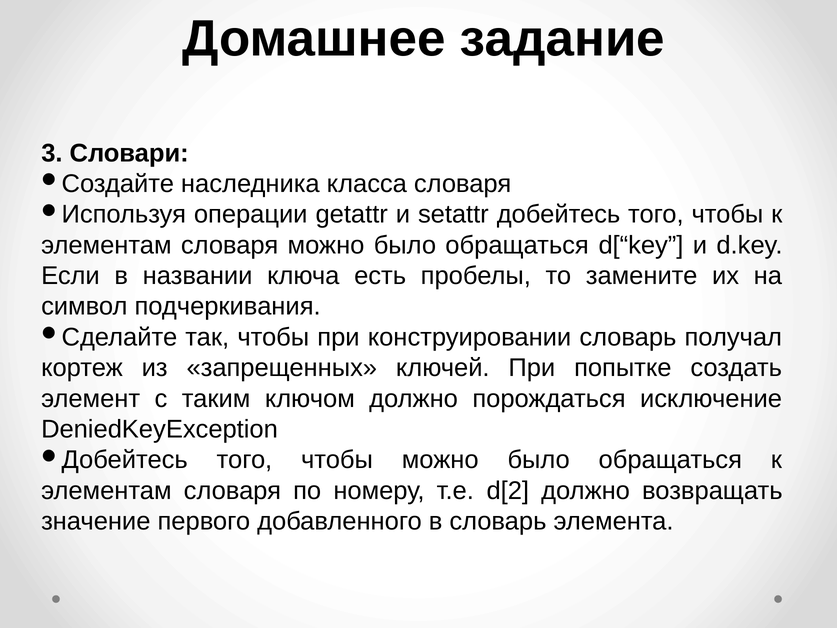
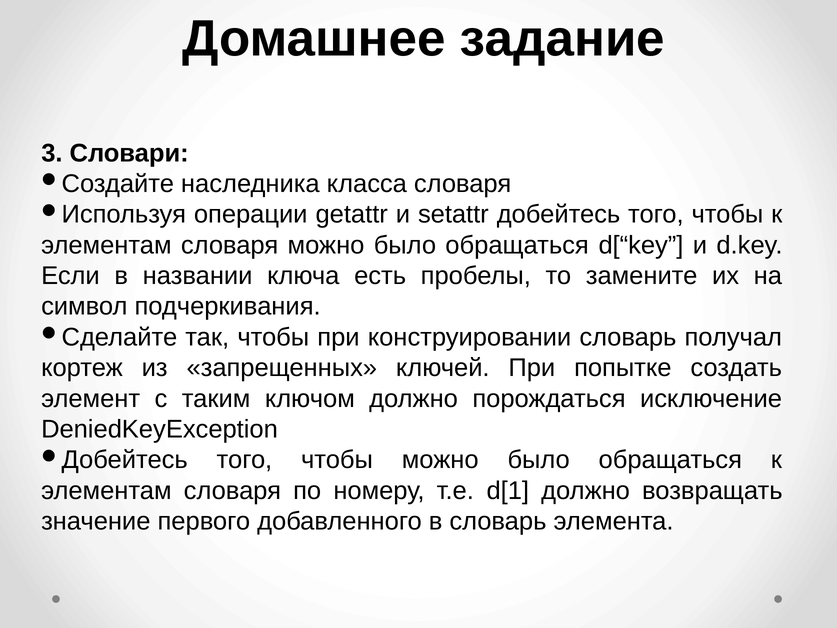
d[2: d[2 -> d[1 (508, 490)
